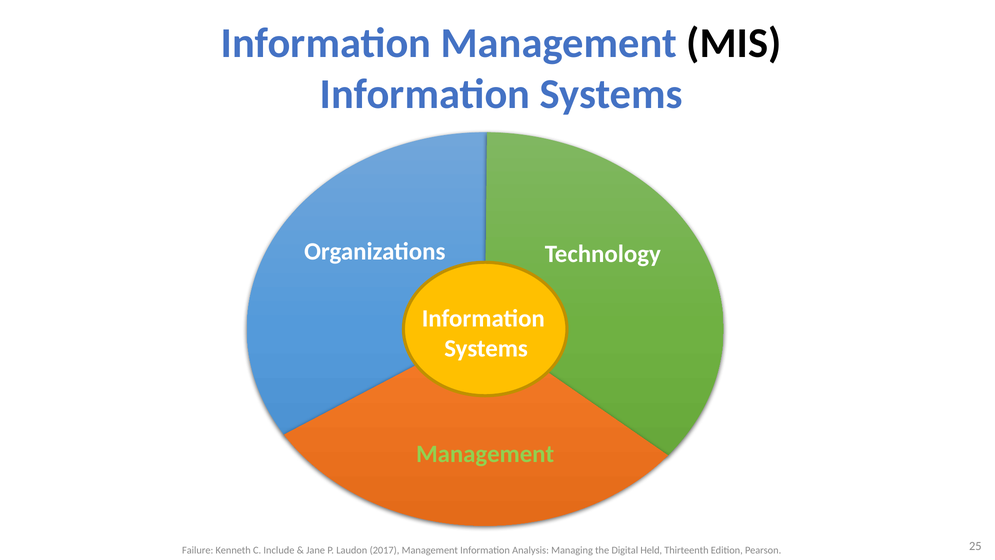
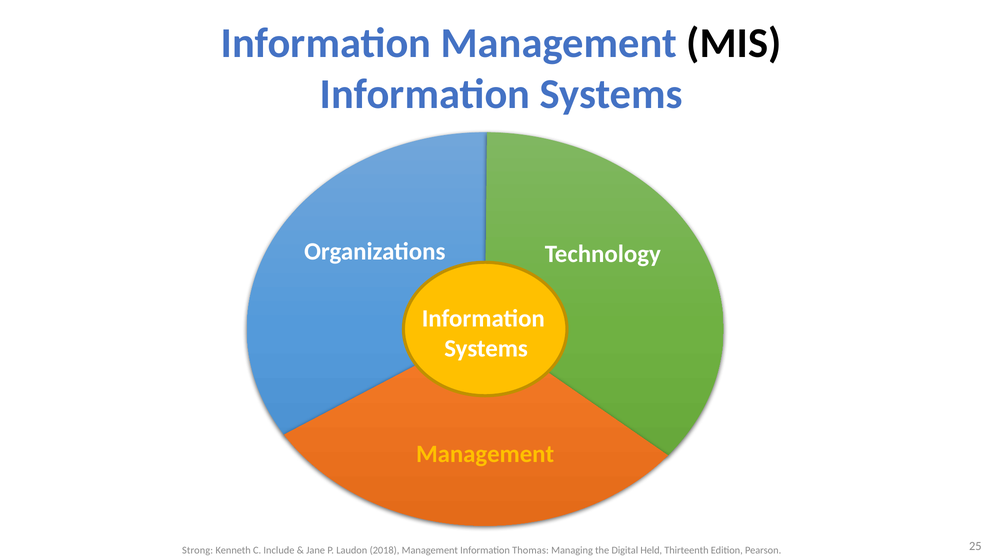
Management colour: light green -> yellow (485, 454)
Failure: Failure -> Strong (198, 550)
2017: 2017 -> 2018 (385, 550)
Analysis: Analysis -> Thomas (530, 550)
